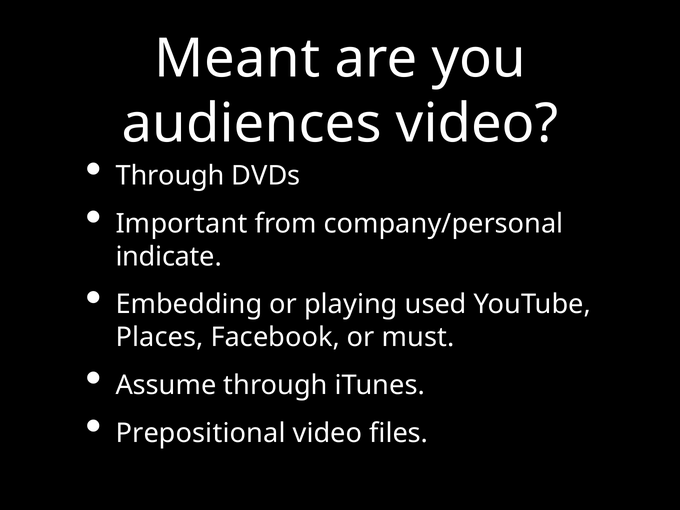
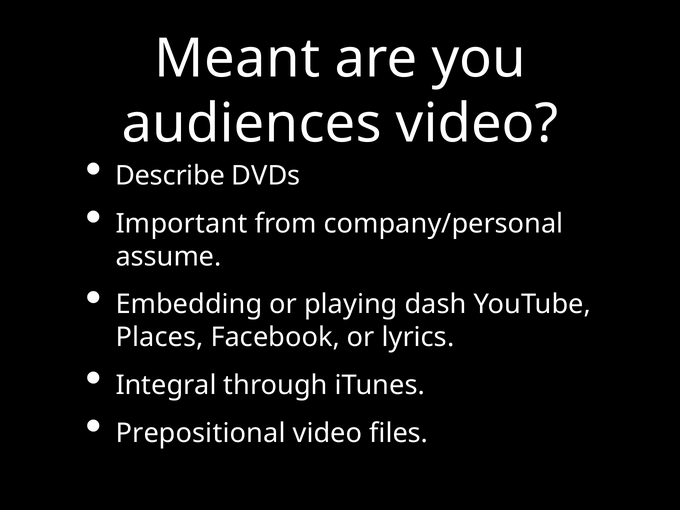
Through: Through -> Describe (170, 176)
indicate: indicate -> assume (169, 257)
used: used -> dash (436, 304)
must: must -> lyrics (418, 337)
Assume: Assume -> Integral (166, 385)
